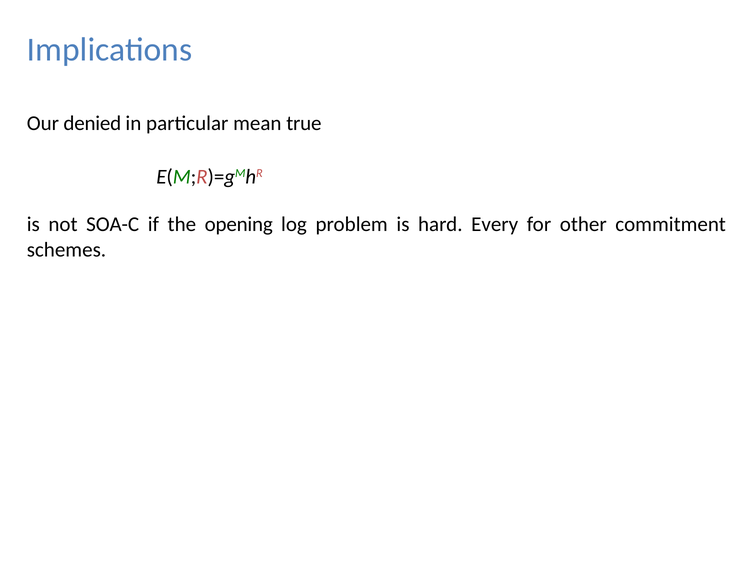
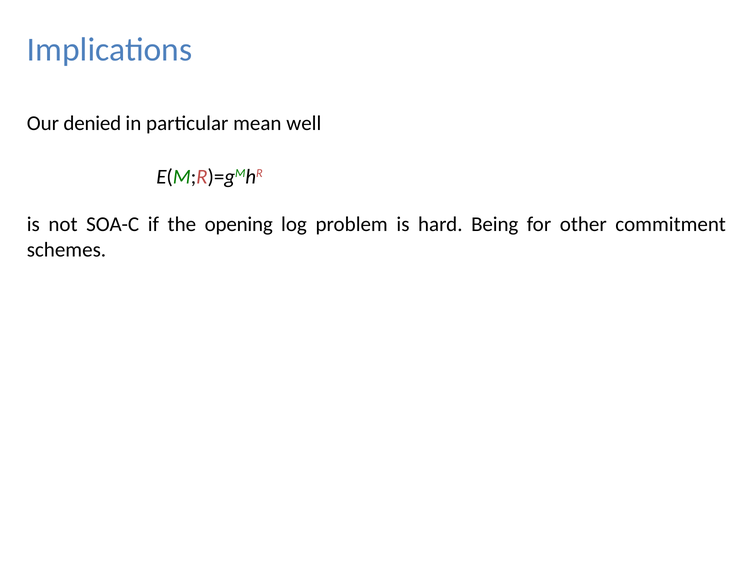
true: true -> well (304, 123)
Every: Every -> Being (495, 224)
